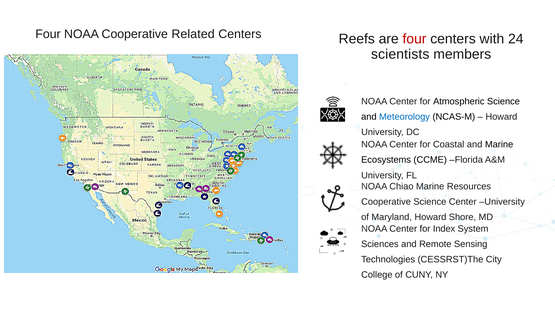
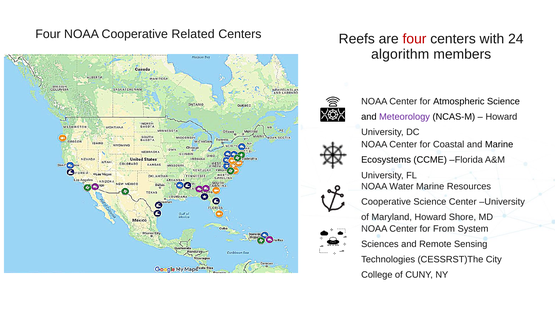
scientists: scientists -> algorithm (400, 54)
Meteorology colour: blue -> purple (405, 117)
Chiao: Chiao -> Water (402, 187)
Index: Index -> From (444, 229)
